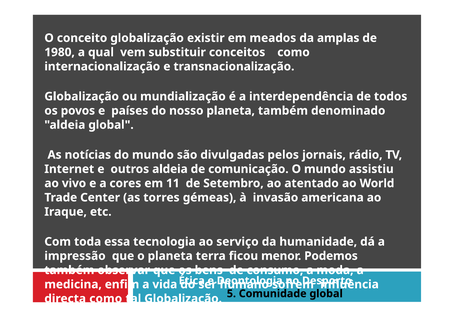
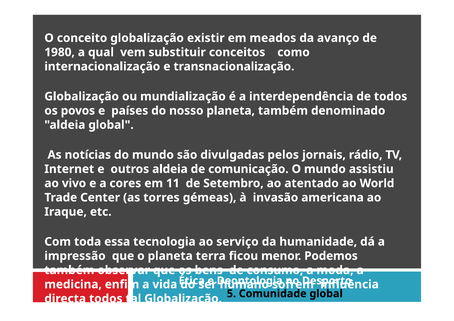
amplas: amplas -> avanço (338, 38)
directa como: como -> todos (106, 298)
